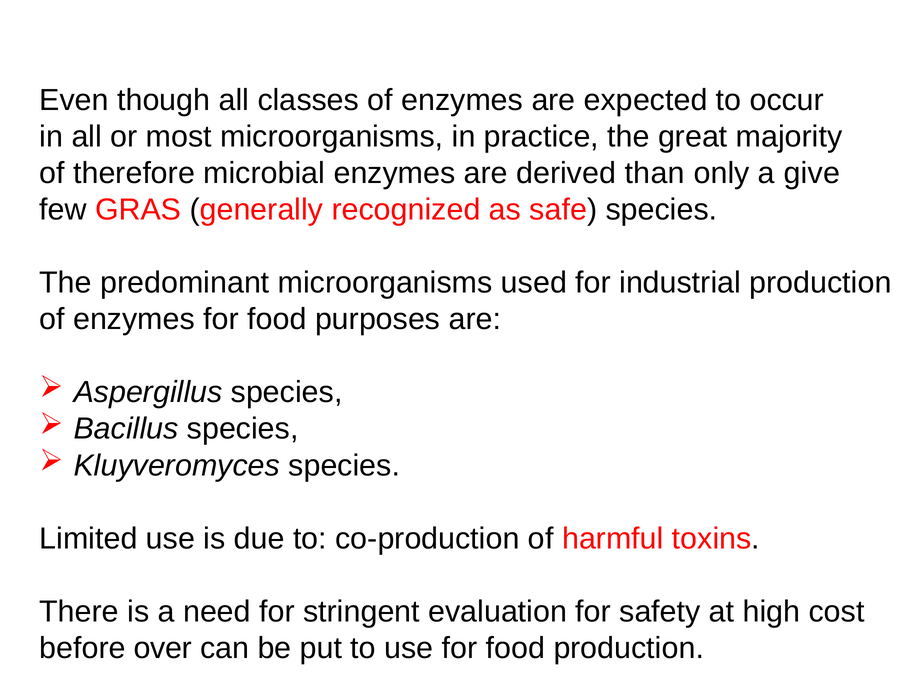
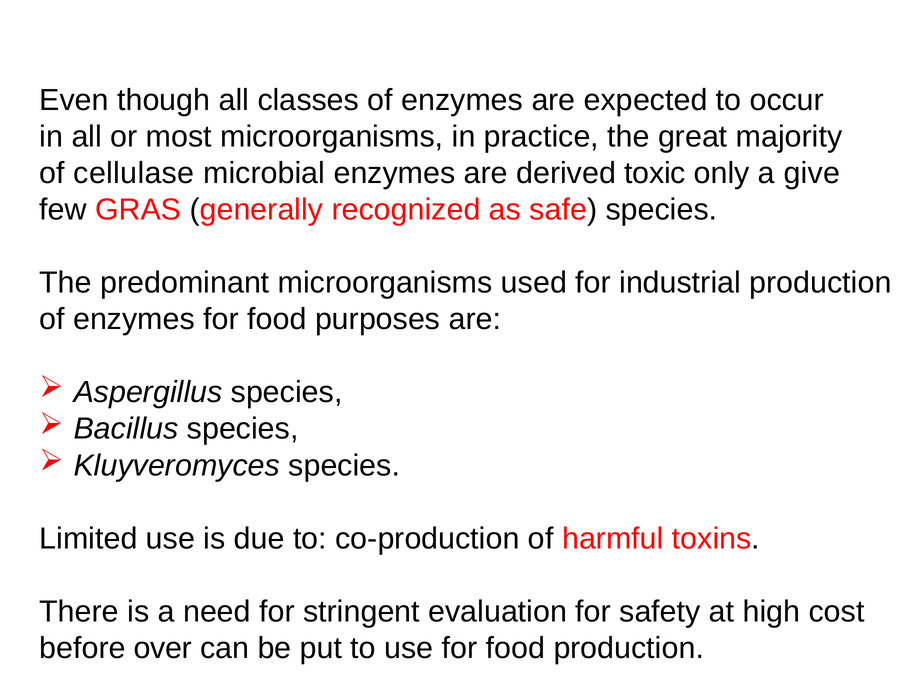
therefore: therefore -> cellulase (134, 173)
than: than -> toxic (655, 173)
